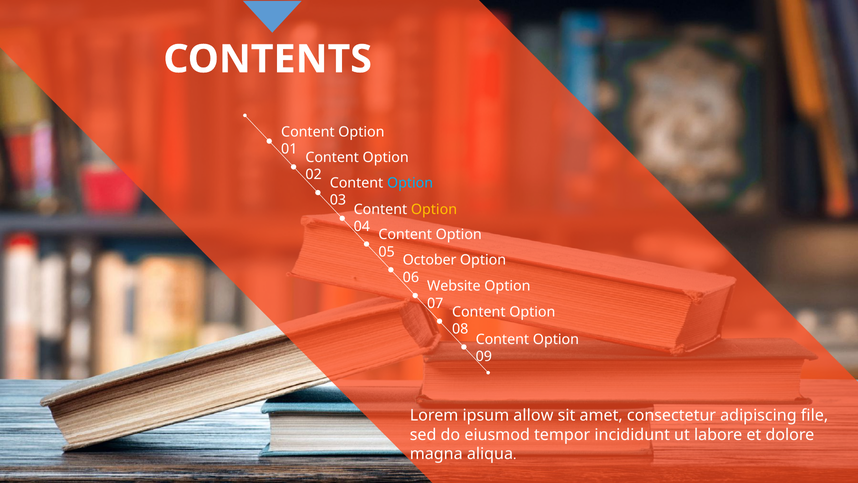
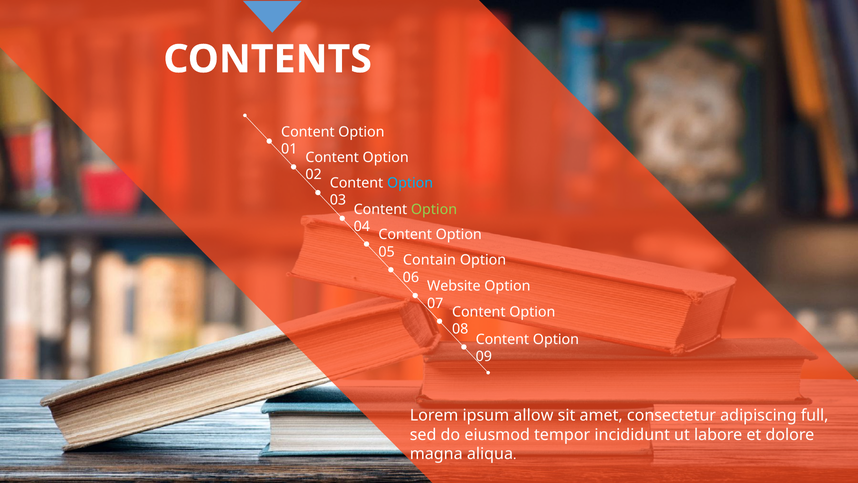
Option colour: yellow -> light green (434, 209)
October: October -> Contain (429, 260)
file: file -> full (815, 415)
